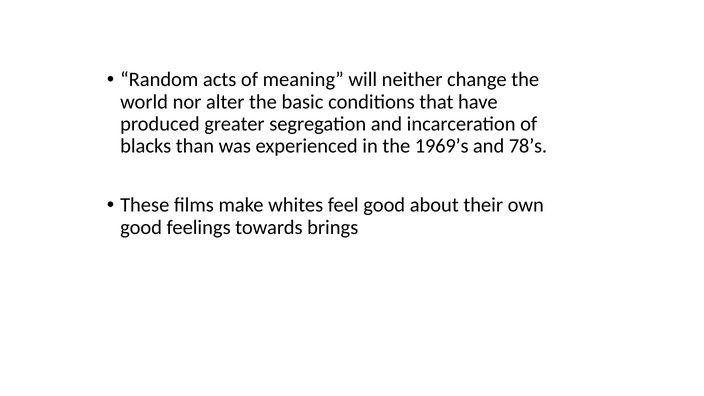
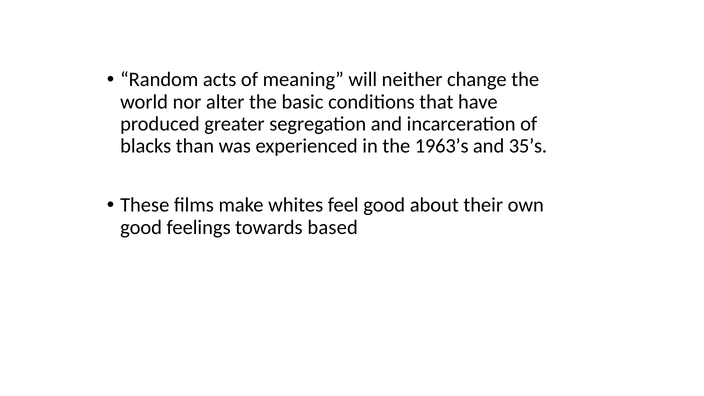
1969’s: 1969’s -> 1963’s (442, 146)
78’s: 78’s -> 35’s (528, 146)
brings: brings -> based (333, 227)
